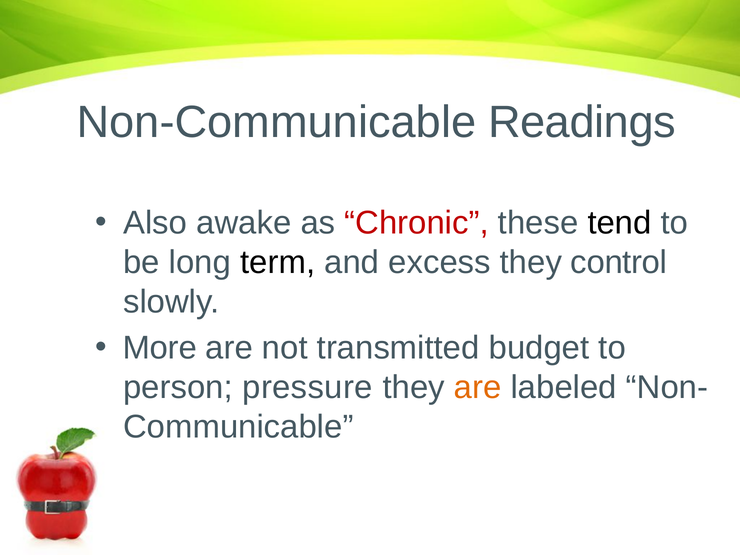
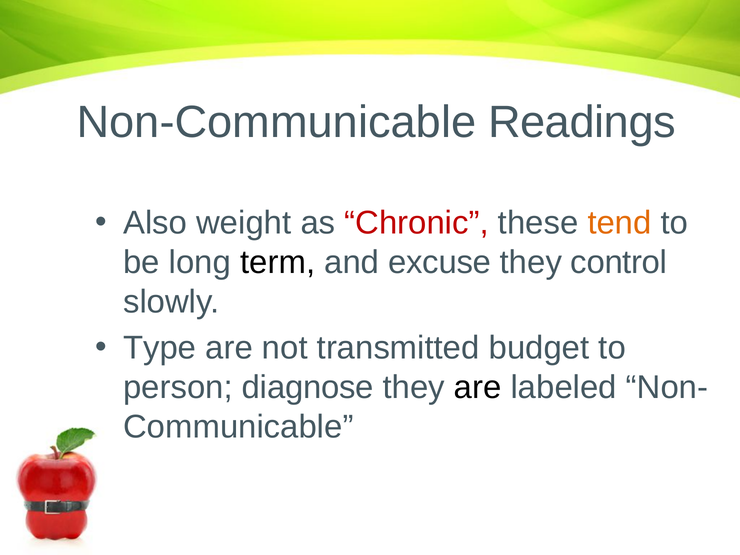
awake: awake -> weight (244, 223)
tend colour: black -> orange (620, 223)
excess: excess -> excuse (440, 263)
More: More -> Type (160, 348)
pressure: pressure -> diagnose (308, 388)
are colour: orange -> black (478, 388)
